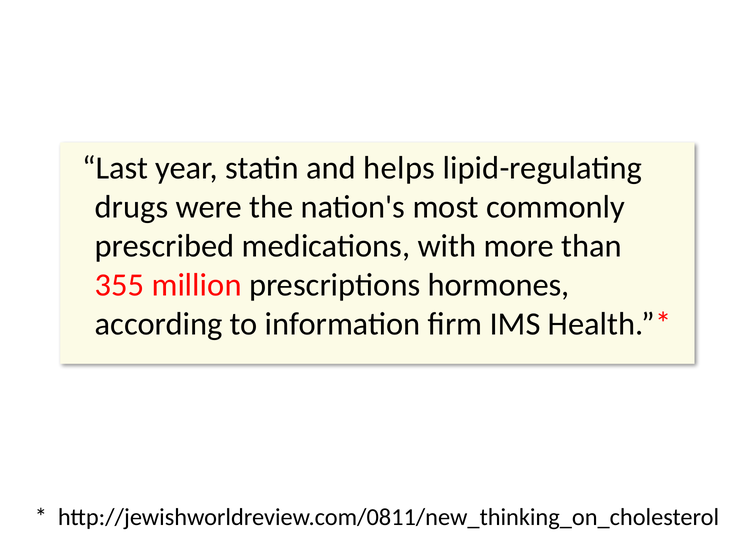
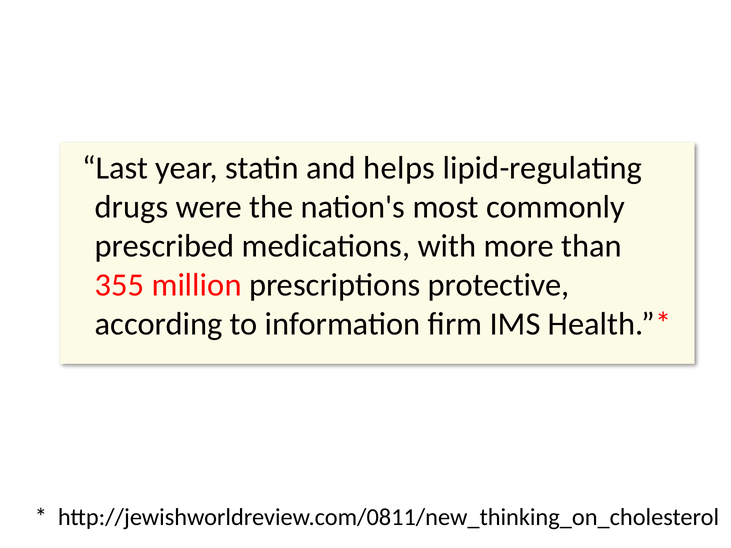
hormones: hormones -> protective (499, 285)
